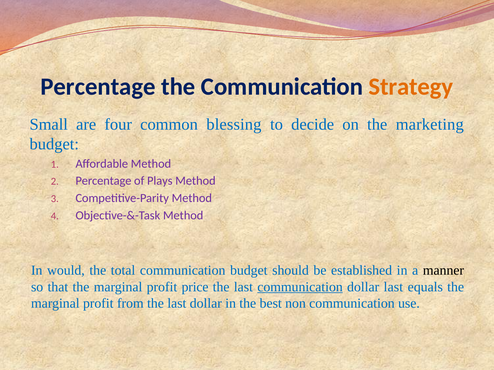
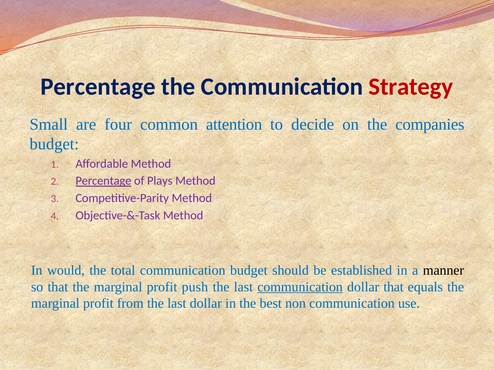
Strategy colour: orange -> red (411, 87)
blessing: blessing -> attention (234, 125)
marketing: marketing -> companies (430, 125)
Percentage underline: none -> present (103, 181)
price: price -> push (195, 287)
dollar last: last -> that (394, 287)
